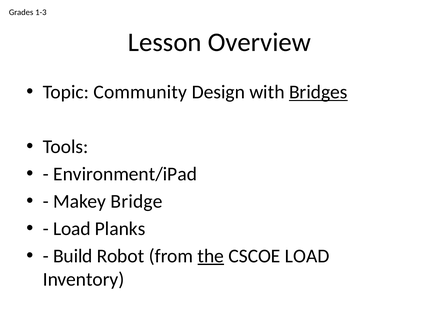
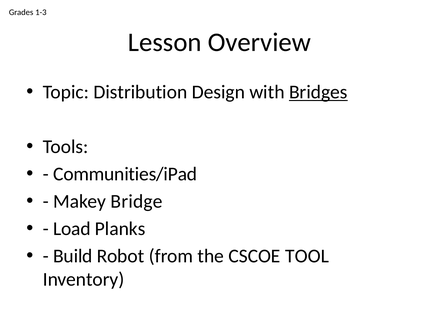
Community: Community -> Distribution (140, 92)
Environment/iPad: Environment/iPad -> Communities/iPad (125, 174)
the underline: present -> none (211, 256)
CSCOE LOAD: LOAD -> TOOL (307, 256)
